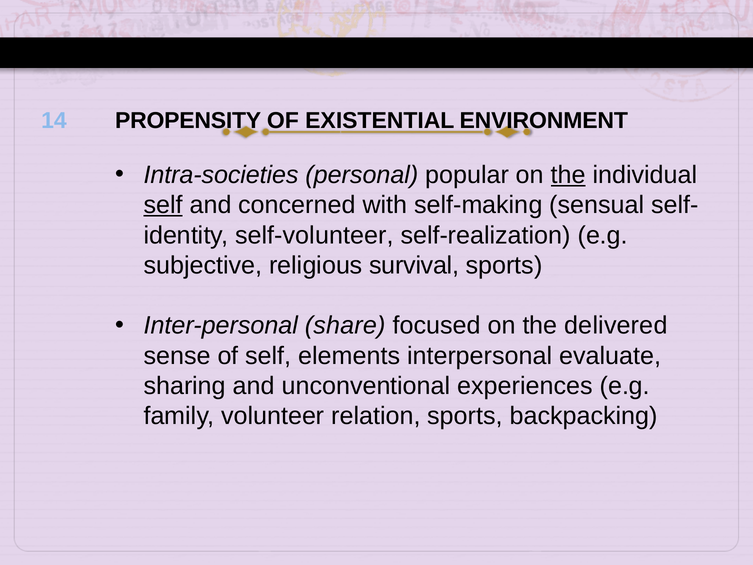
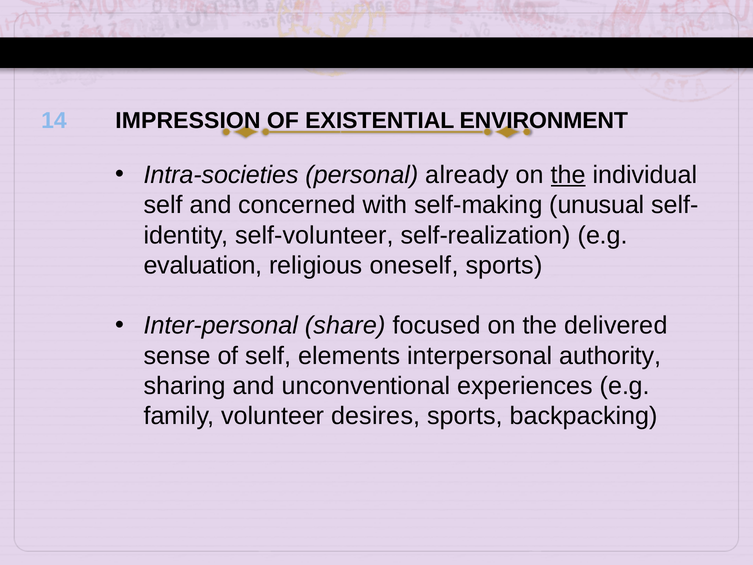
PROPENSITY: PROPENSITY -> IMPRESSION (188, 121)
popular: popular -> already (467, 175)
self underline: present -> none (163, 205)
sensual: sensual -> unusual (597, 205)
subjective: subjective -> evaluation (203, 265)
survival: survival -> oneself (414, 265)
evaluate: evaluate -> authority (610, 356)
relation: relation -> desires (376, 416)
